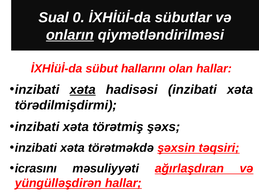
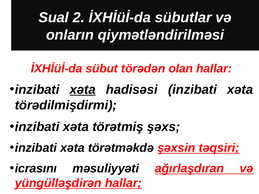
0: 0 -> 2 (79, 18)
onların underline: present -> none (70, 35)
hallarını: hallarını -> törədən (143, 69)
